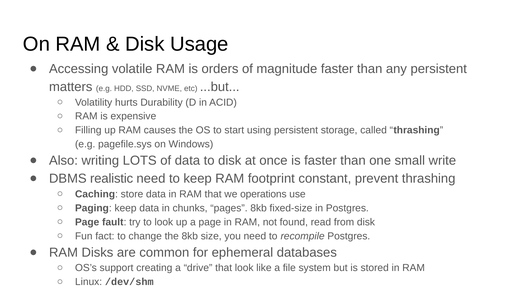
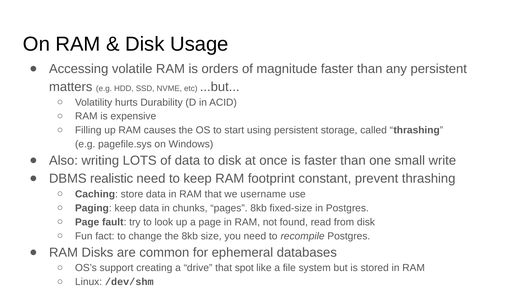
operations: operations -> username (263, 194)
that look: look -> spot (244, 268)
